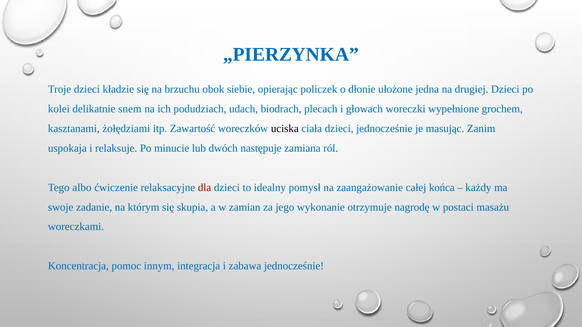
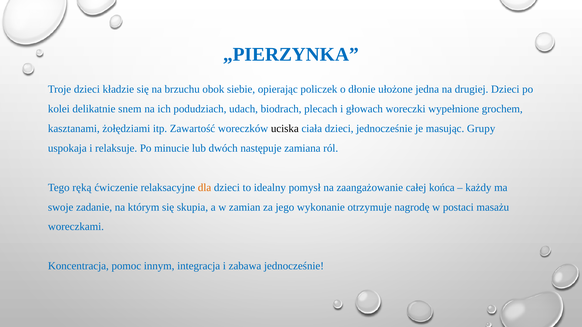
Zanim: Zanim -> Grupy (481, 129)
albo: albo -> ręką (82, 188)
dla colour: red -> orange (205, 188)
